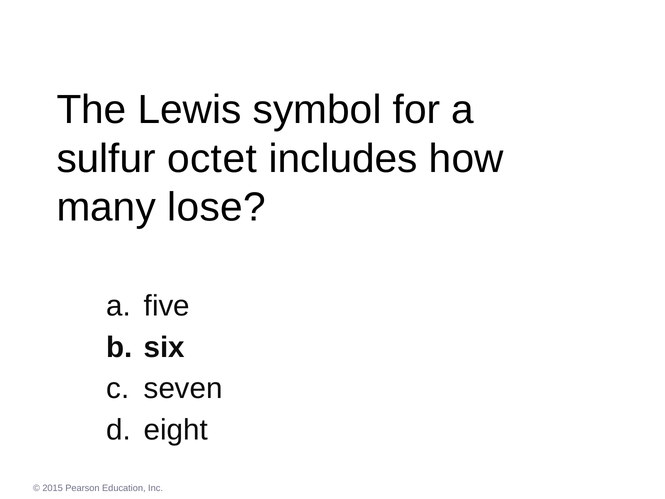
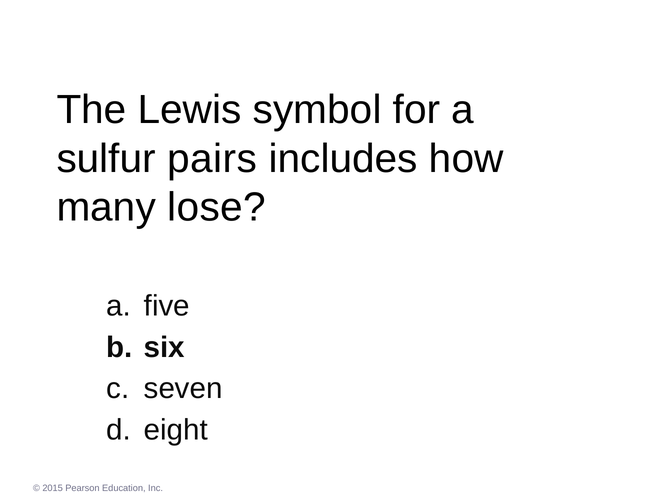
octet: octet -> pairs (212, 159)
